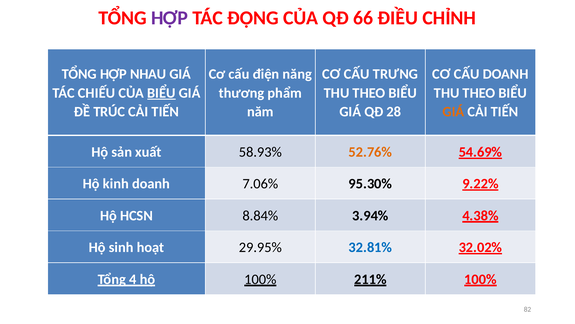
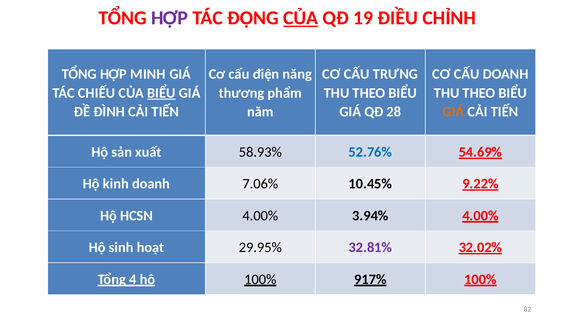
CỦA underline: none -> present (301, 18)
66: 66 -> 19 (363, 18)
NHAU: NHAU -> MINH (148, 74)
TRÚC: TRÚC -> ĐÌNH (109, 112)
52.76% colour: orange -> blue (370, 152)
95.30%: 95.30% -> 10.45% (370, 184)
HCSN 8.84%: 8.84% -> 4.00% (260, 215)
3.94% 4.38%: 4.38% -> 4.00% (480, 215)
32.81% colour: blue -> purple (370, 247)
211%: 211% -> 917% (370, 279)
